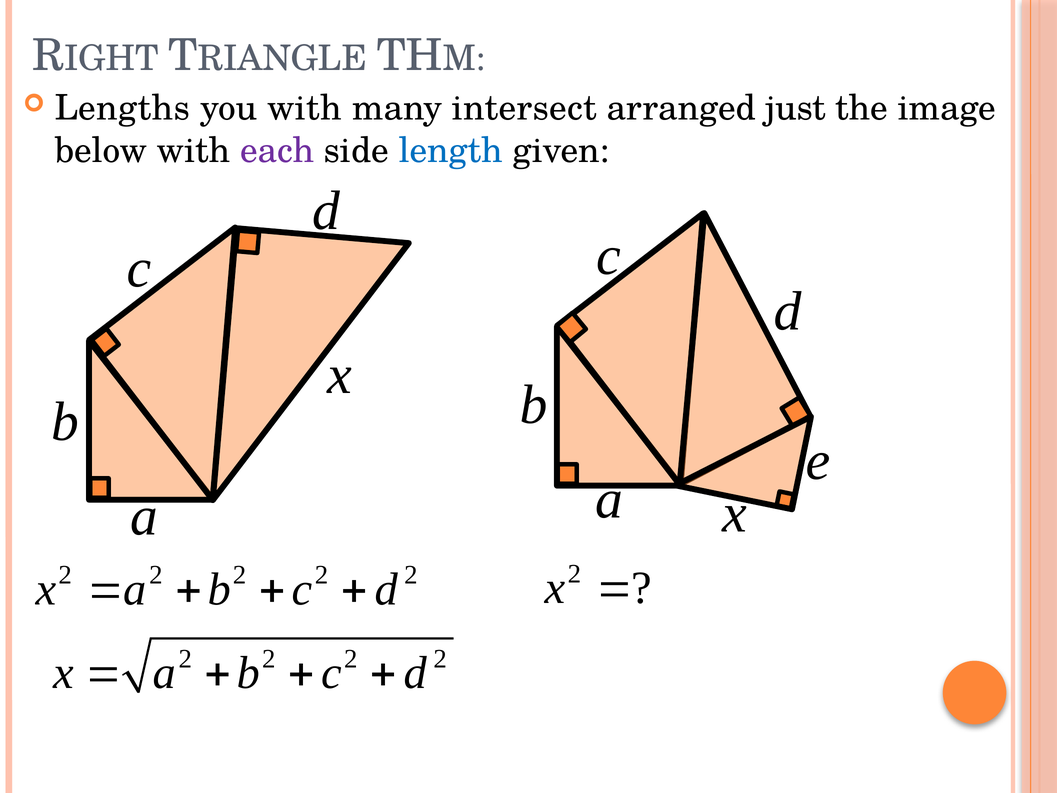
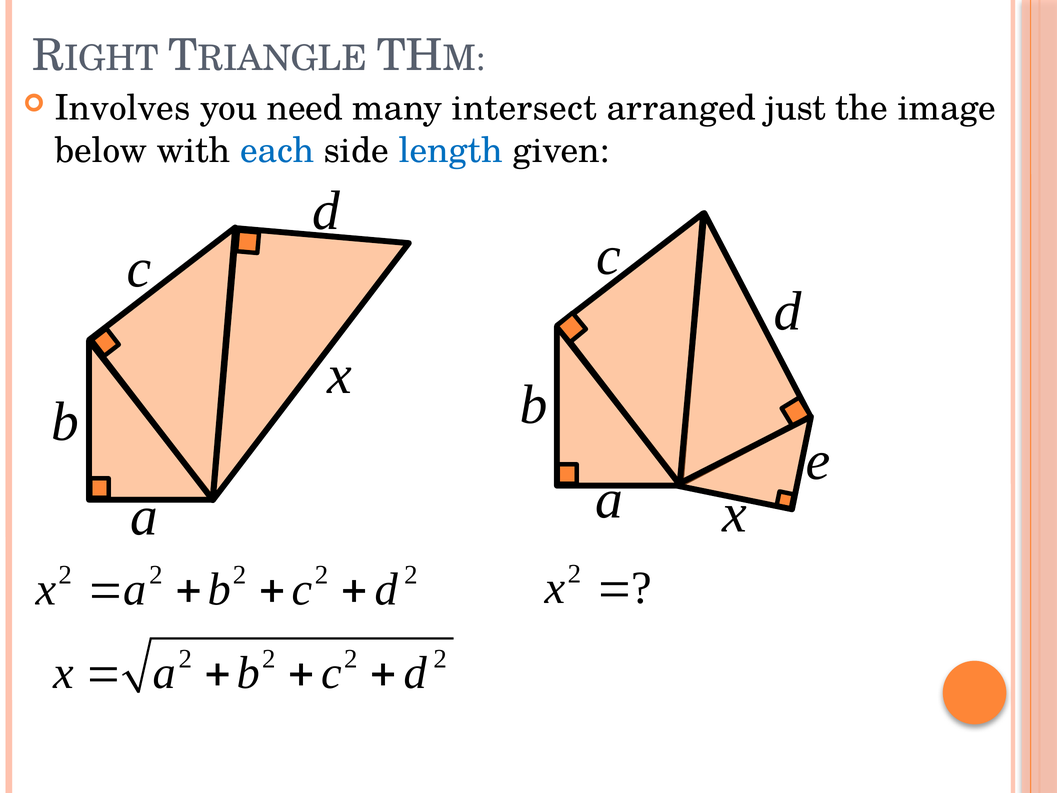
Lengths: Lengths -> Involves (122, 108)
you with: with -> need (305, 108)
each colour: purple -> blue (277, 150)
